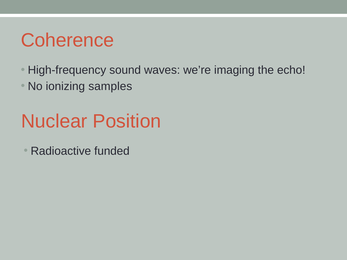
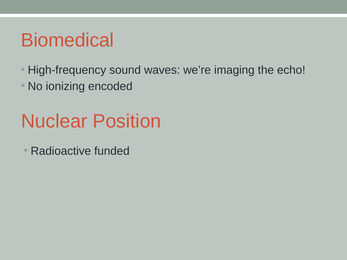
Coherence: Coherence -> Biomedical (67, 40)
samples: samples -> encoded (110, 86)
